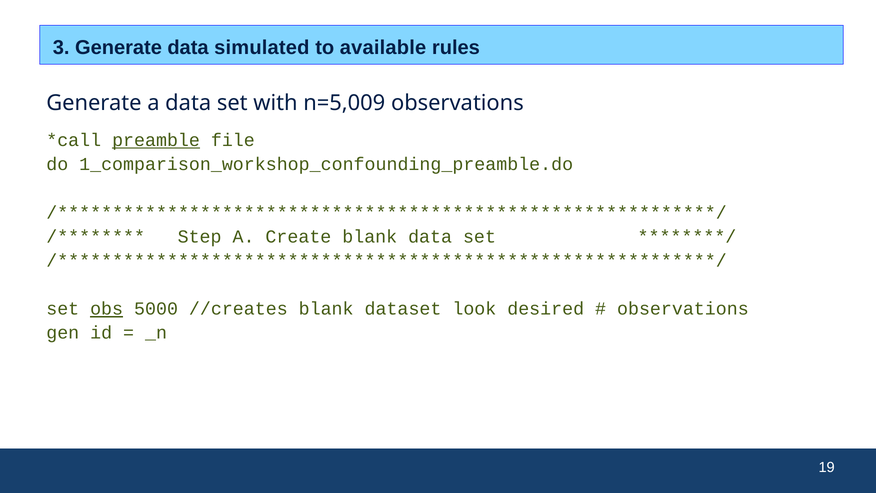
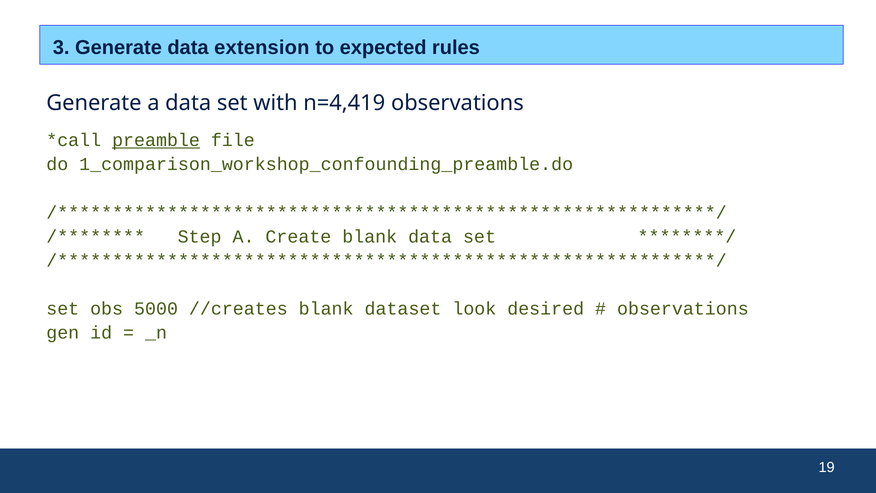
simulated: simulated -> extension (262, 47)
available: available -> expected (383, 47)
n=5,009: n=5,009 -> n=4,419 (344, 103)
obs underline: present -> none (107, 309)
